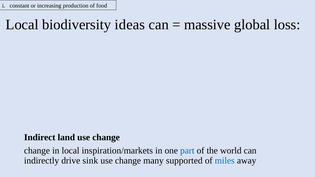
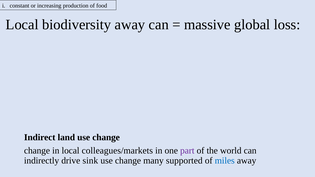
biodiversity ideas: ideas -> away (130, 25)
inspiration/markets: inspiration/markets -> colleagues/markets (117, 151)
part colour: blue -> purple (187, 151)
